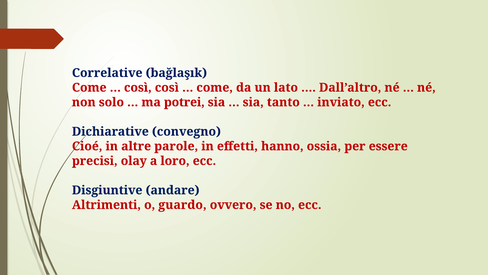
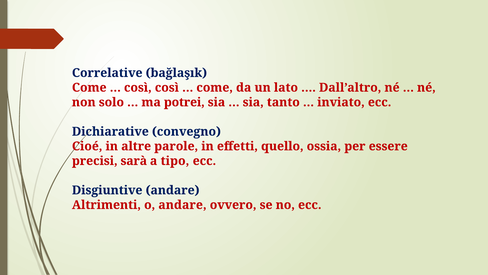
hanno: hanno -> quello (282, 146)
olay: olay -> sarà (134, 161)
loro: loro -> tipo (175, 161)
o guardo: guardo -> andare (182, 205)
